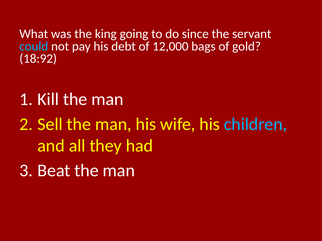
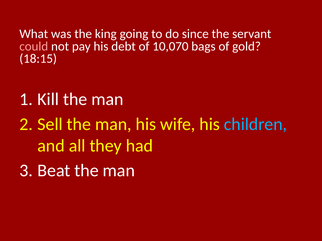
could colour: light blue -> pink (34, 46)
12,000: 12,000 -> 10,070 (170, 46)
18:92: 18:92 -> 18:15 (38, 59)
